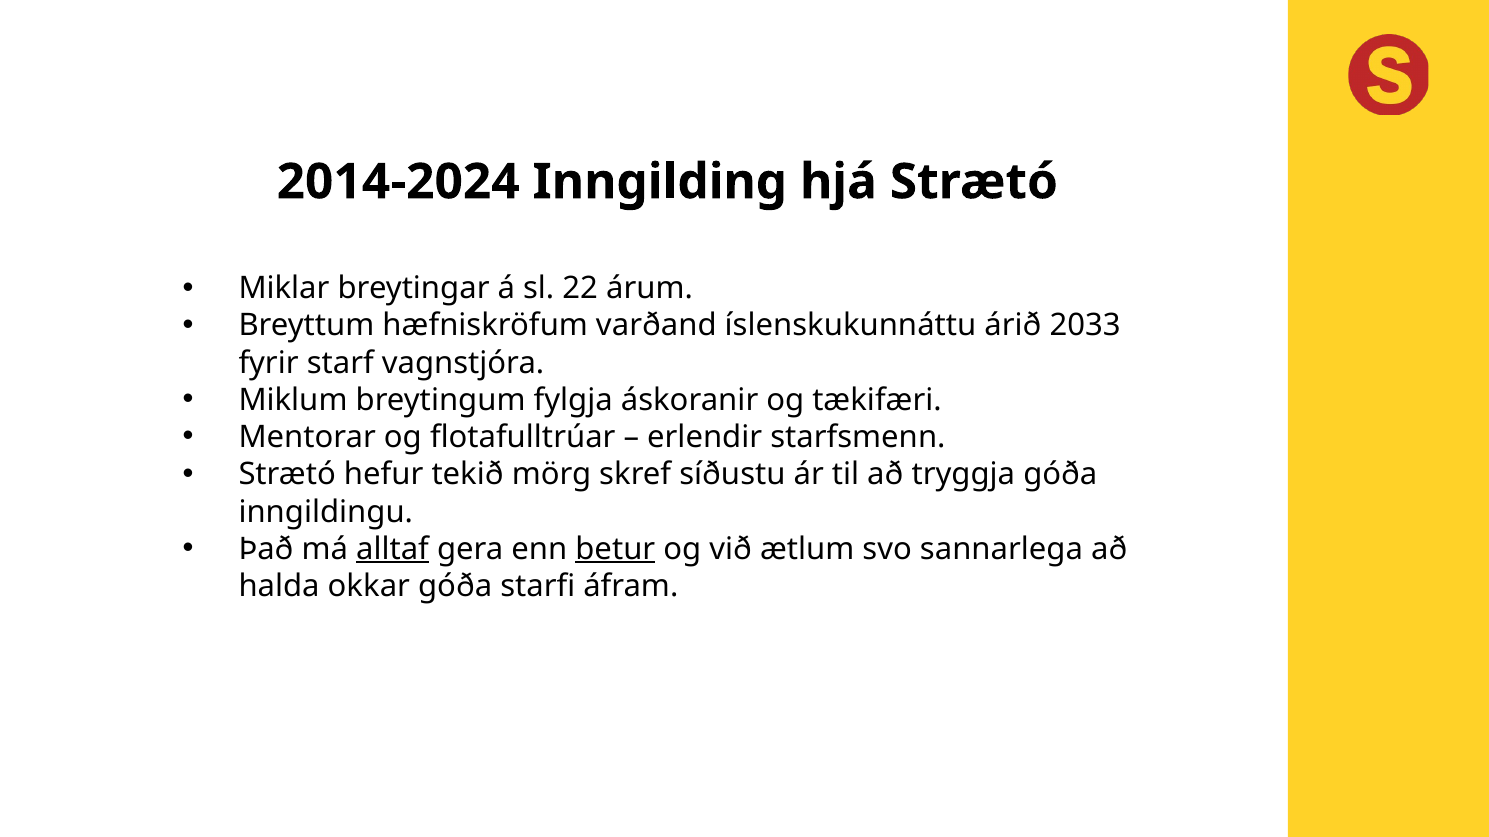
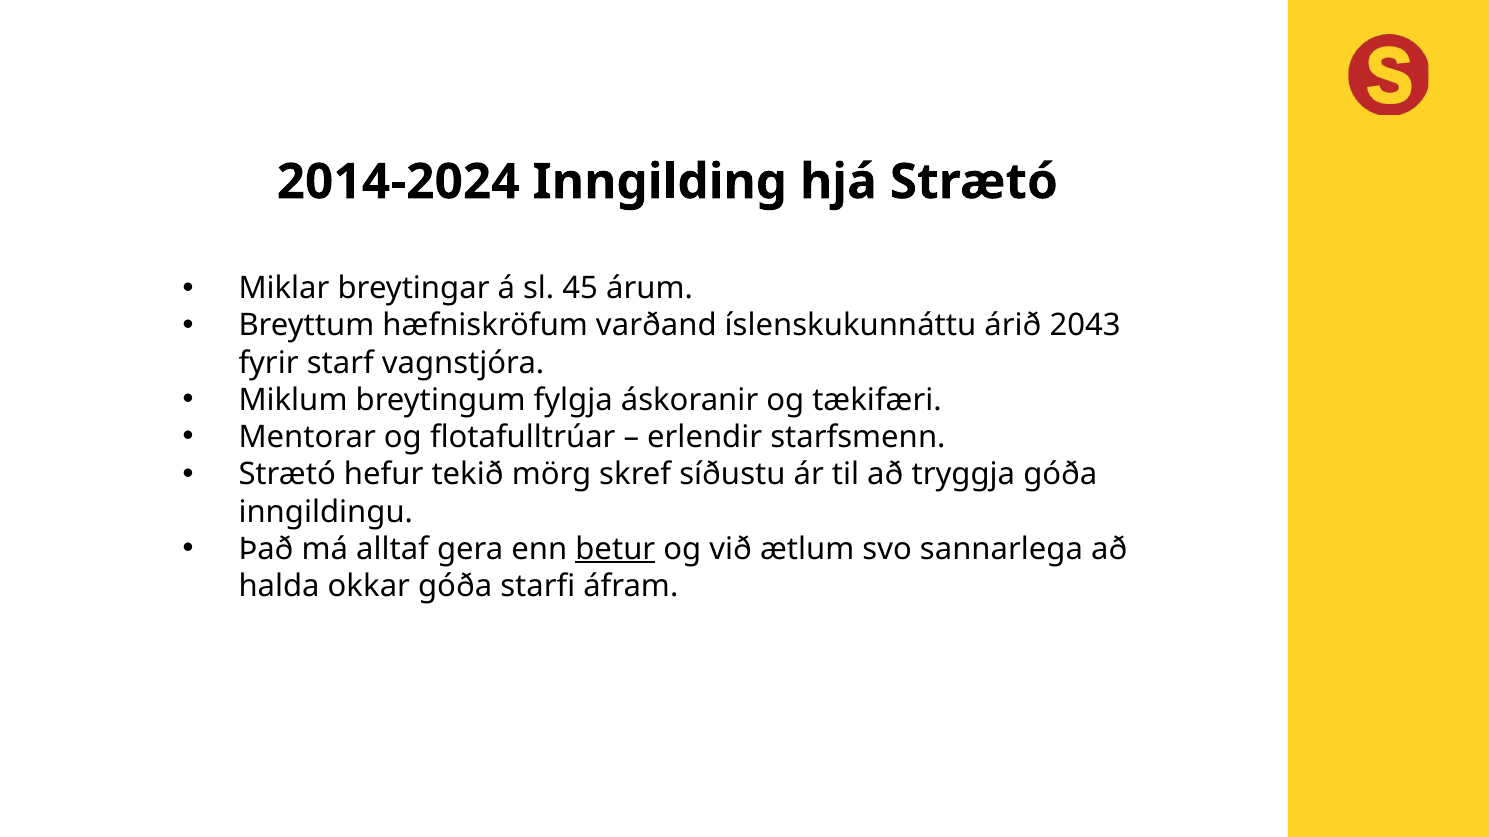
22: 22 -> 45 (580, 289)
2033: 2033 -> 2043 (1085, 326)
alltaf underline: present -> none (393, 549)
